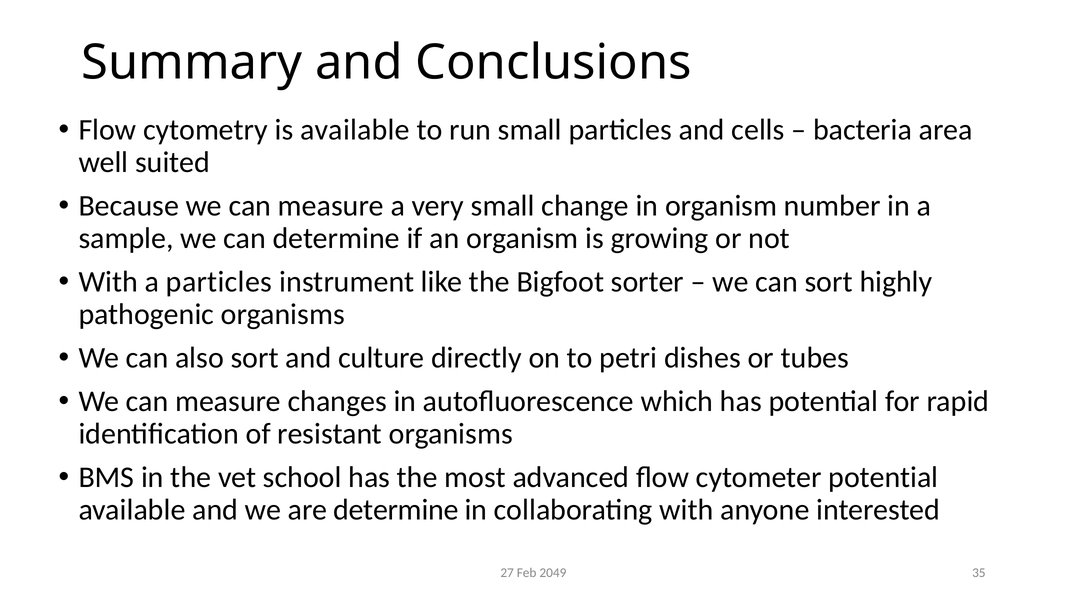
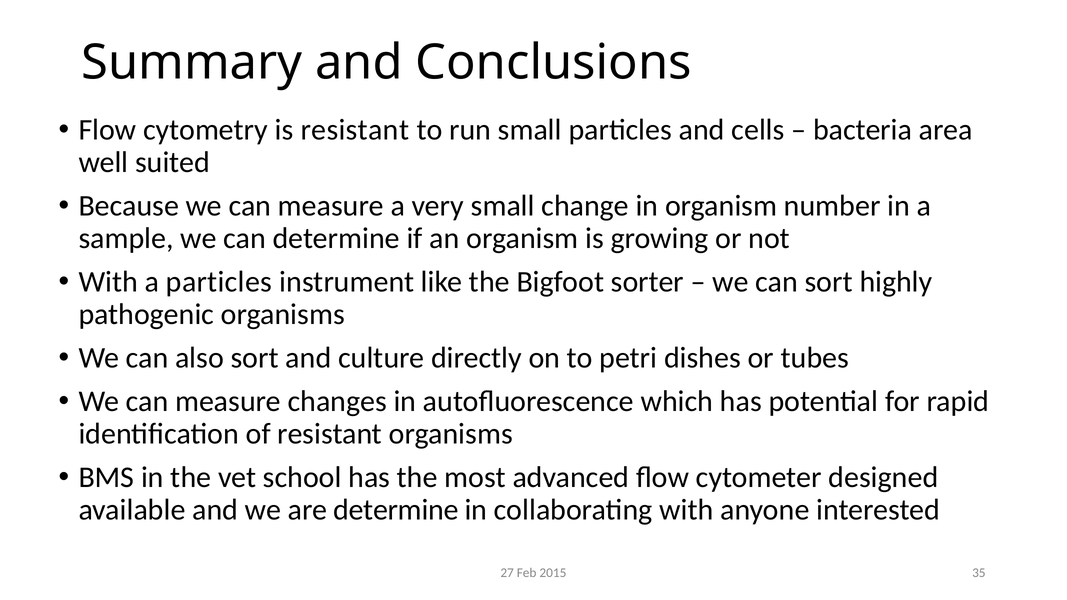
is available: available -> resistant (355, 130)
cytometer potential: potential -> designed (883, 477)
2049: 2049 -> 2015 (553, 573)
